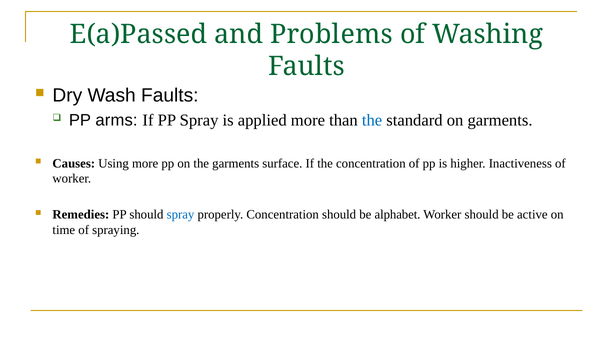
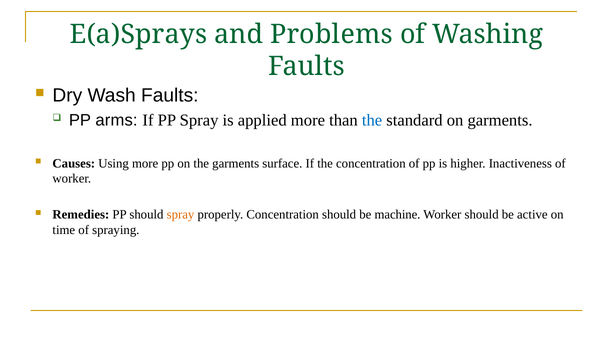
E(a)Passed: E(a)Passed -> E(a)Sprays (138, 34)
spray colour: blue -> orange (181, 214)
alphabet: alphabet -> machine (398, 214)
